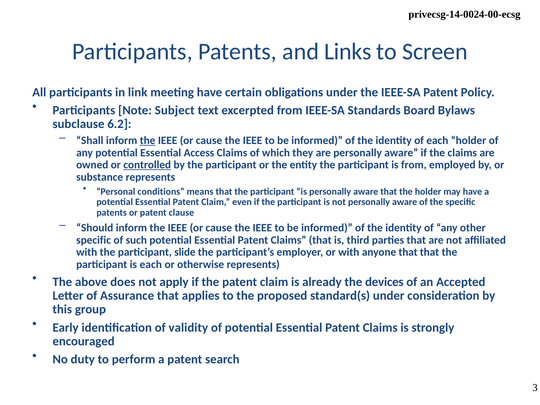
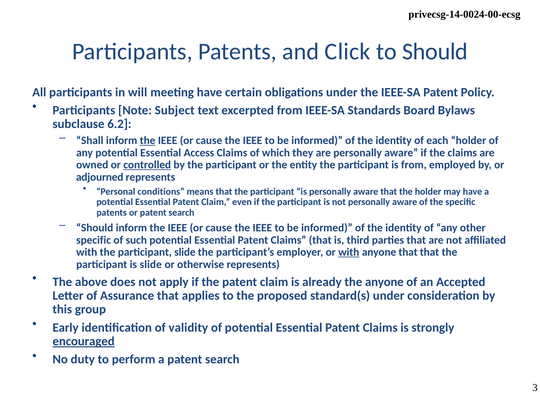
Links: Links -> Click (348, 52)
to Screen: Screen -> Should (435, 52)
link: link -> will (138, 92)
substance: substance -> adjourned (100, 177)
or patent clause: clause -> search (181, 213)
with underline: none -> present (349, 252)
is each: each -> slide (151, 264)
the devices: devices -> anyone (384, 282)
encouraged underline: none -> present (84, 341)
